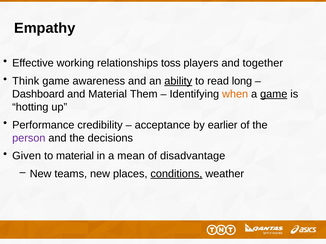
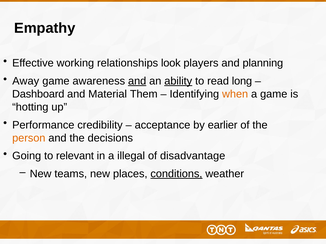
toss: toss -> look (171, 63)
together: together -> planning (263, 63)
Think: Think -> Away (26, 81)
and underline: none -> present (137, 81)
game underline: present -> none (274, 94)
person colour: purple -> orange (29, 138)
Given: Given -> Going (27, 156)
to material: material -> relevant (75, 156)
mean: mean -> illegal (131, 156)
